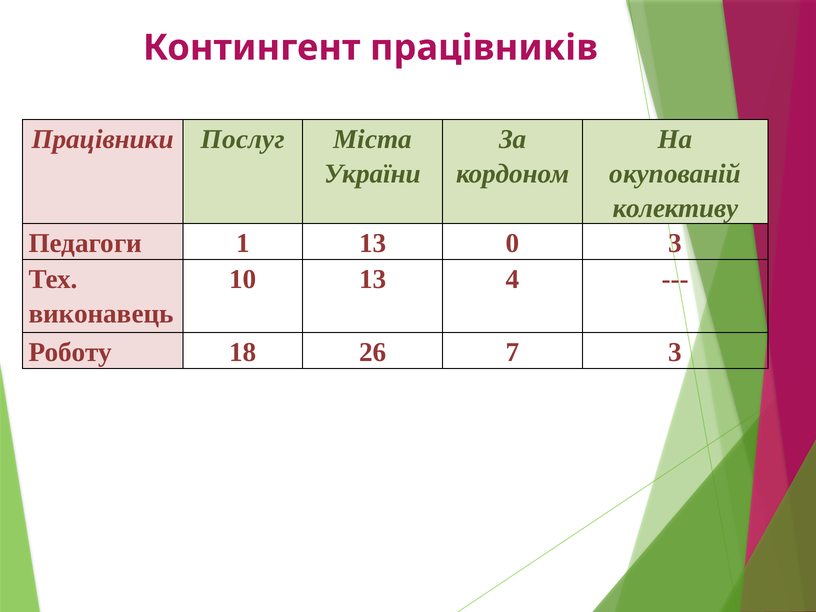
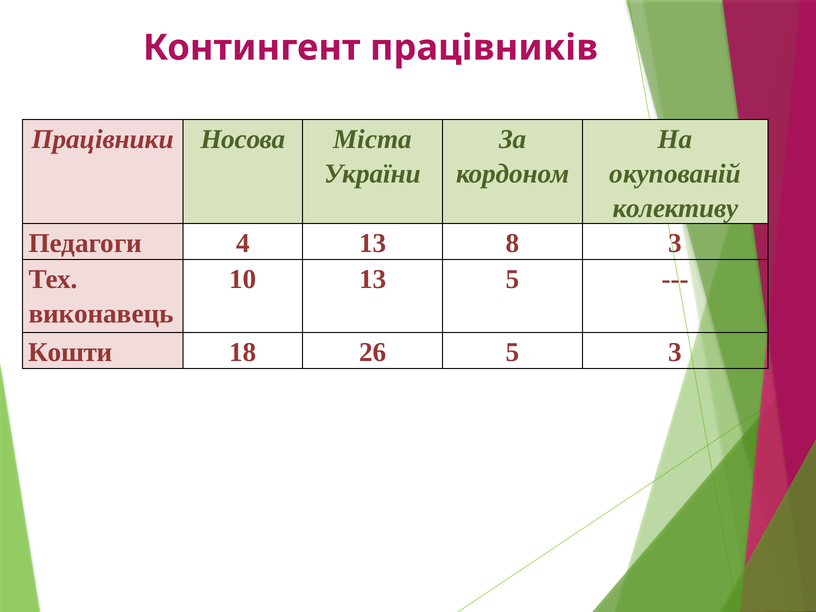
Послуг: Послуг -> Носова (243, 139)
1: 1 -> 4 (243, 243)
0: 0 -> 8 (513, 243)
13 4: 4 -> 5 (513, 279)
Роботу: Роботу -> Кошти (70, 352)
26 7: 7 -> 5 (513, 352)
